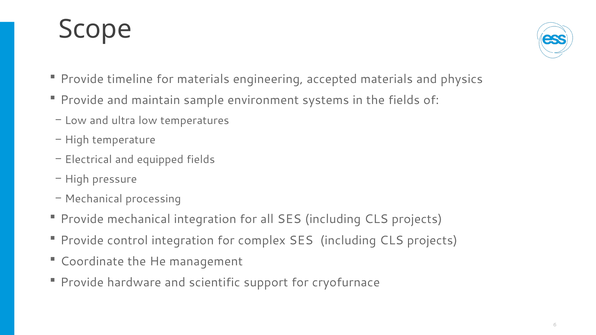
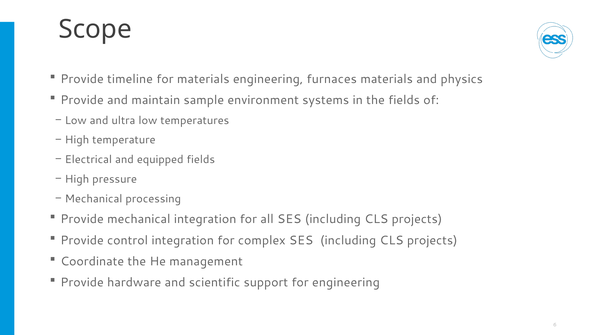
accepted: accepted -> furnaces (332, 79)
for cryofurnace: cryofurnace -> engineering (346, 283)
